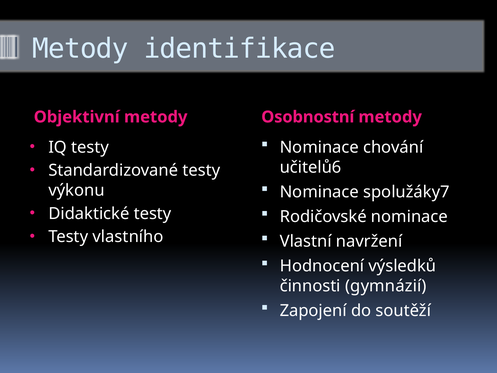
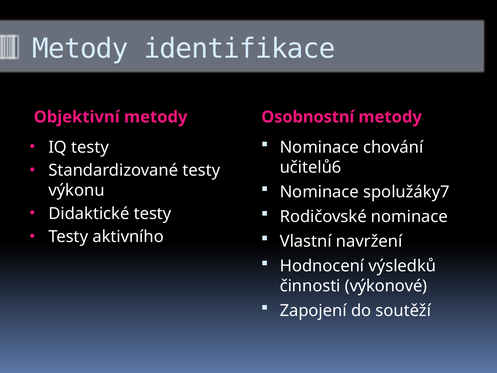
vlastního: vlastního -> aktivního (128, 237)
gymnázií: gymnázií -> výkonové (386, 286)
